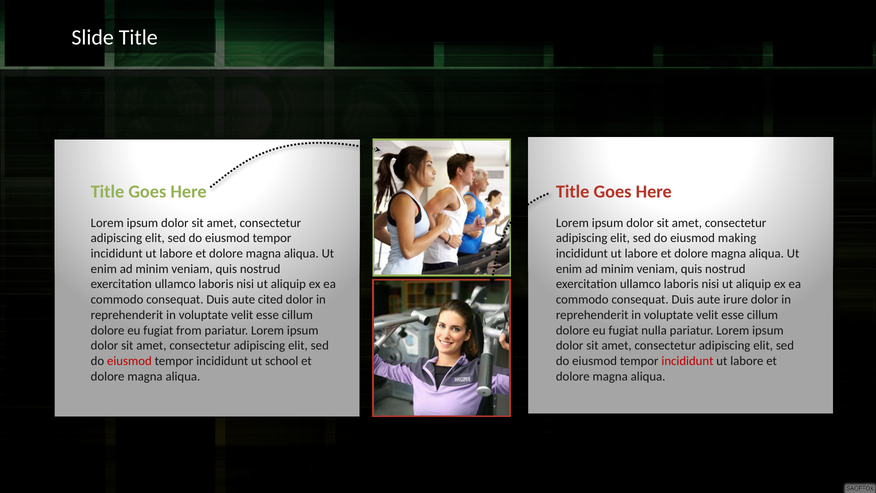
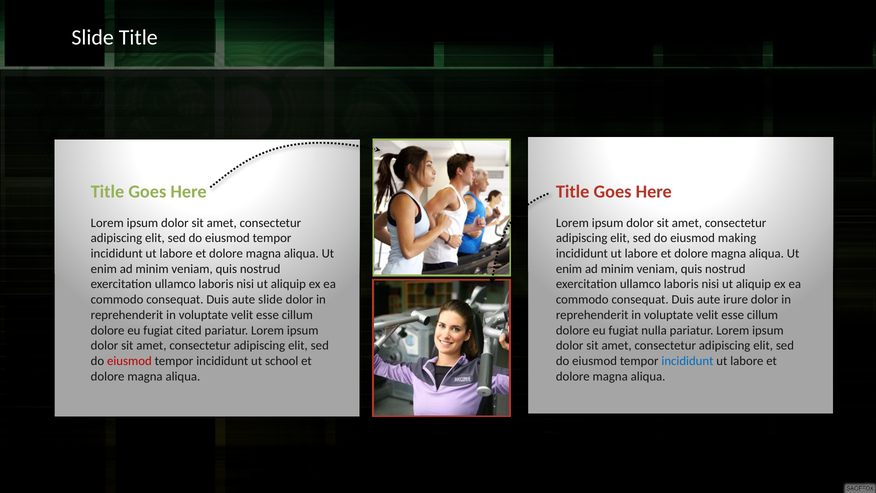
aute cited: cited -> slide (270, 299)
from: from -> cited (189, 330)
incididunt colour: red -> blue (687, 361)
